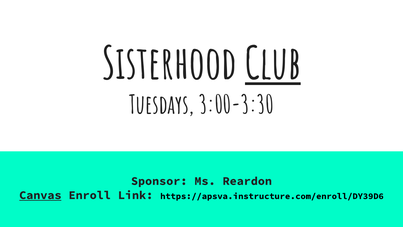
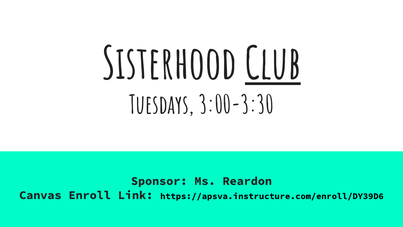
Canvas underline: present -> none (40, 195)
